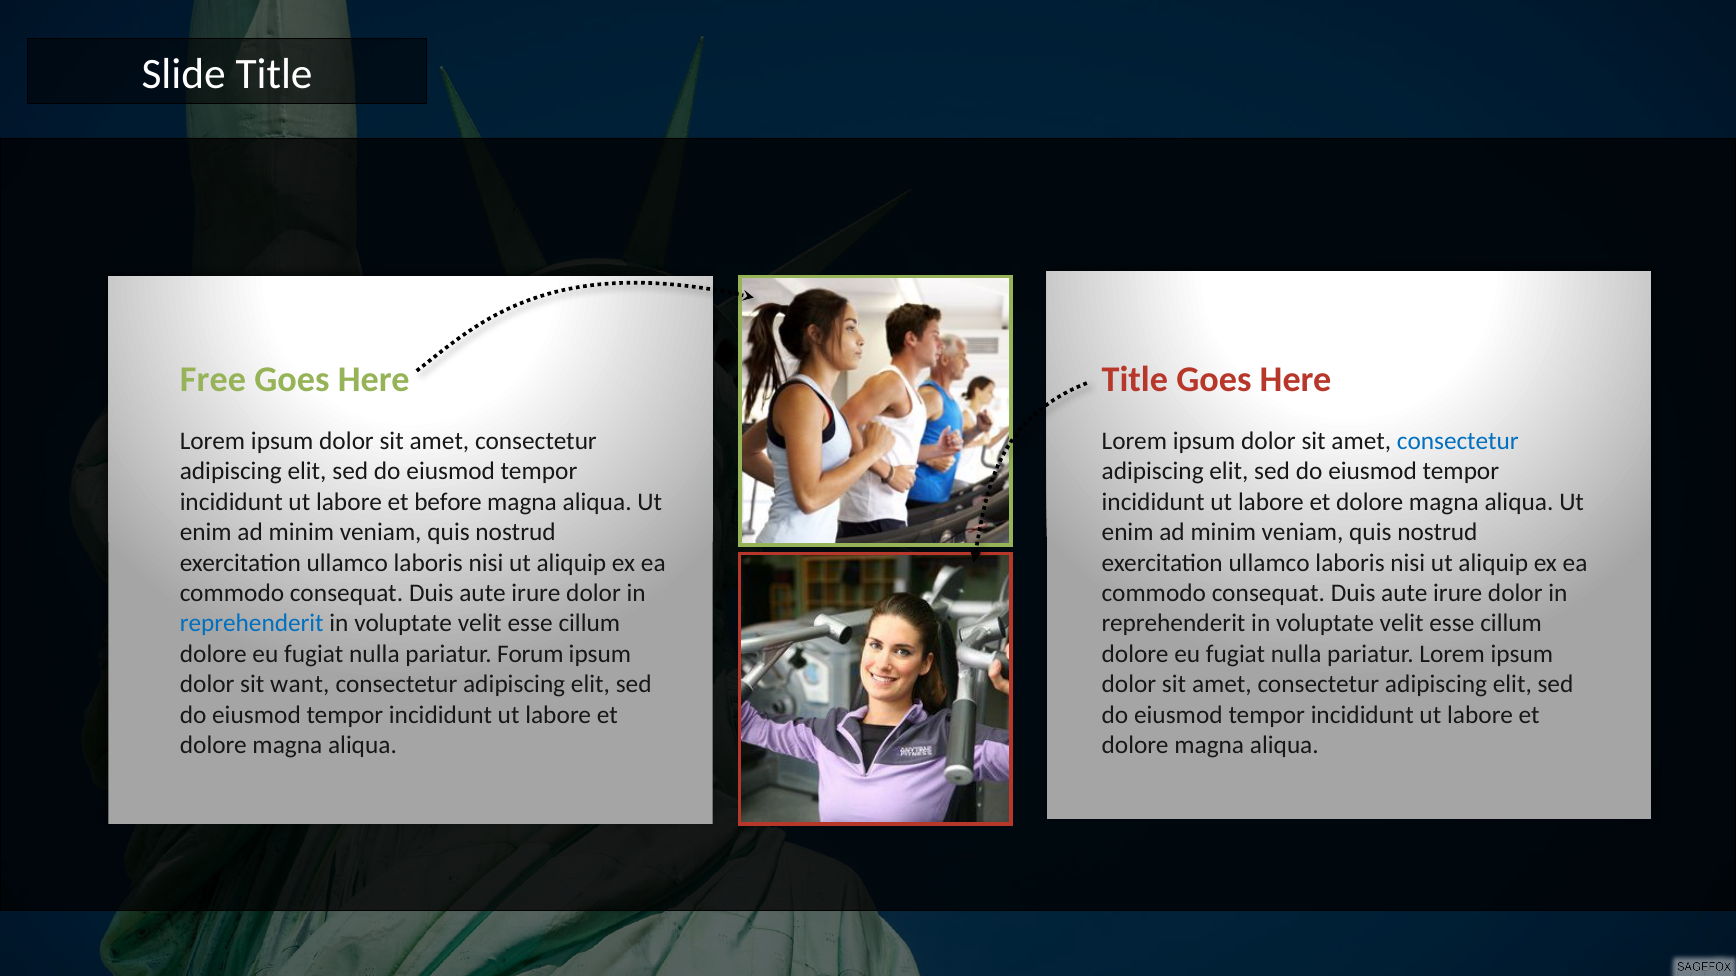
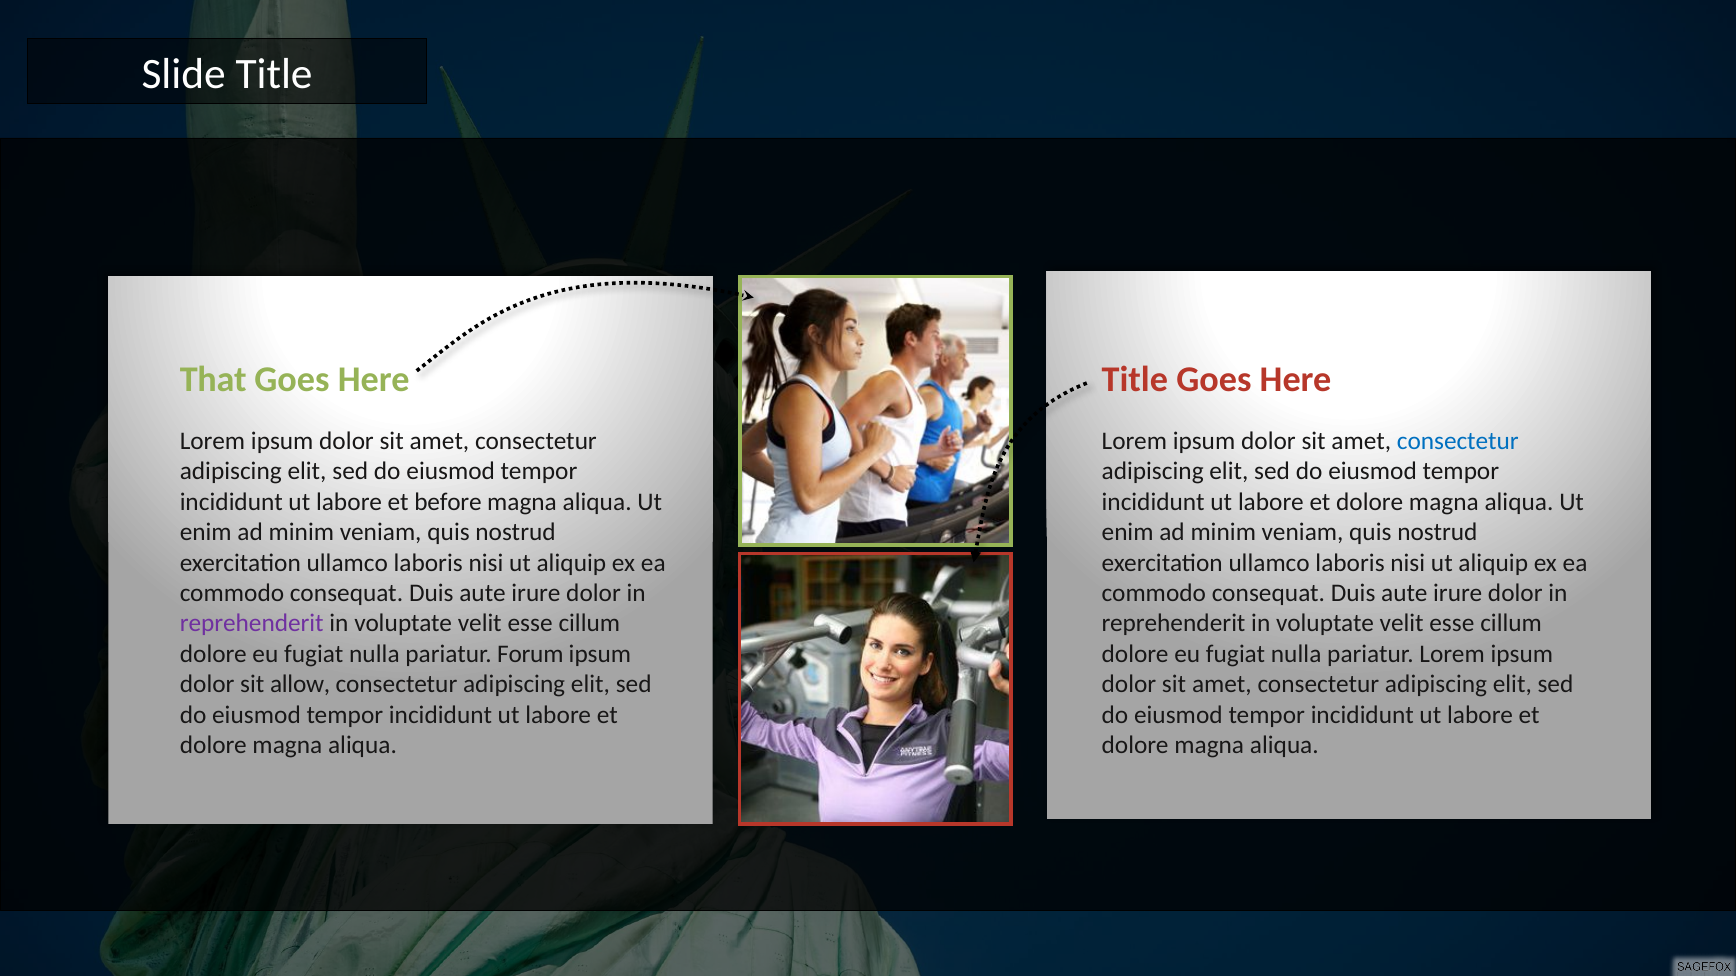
Free: Free -> That (213, 379)
reprehenderit colour: blue -> purple (252, 624)
want: want -> allow (300, 685)
